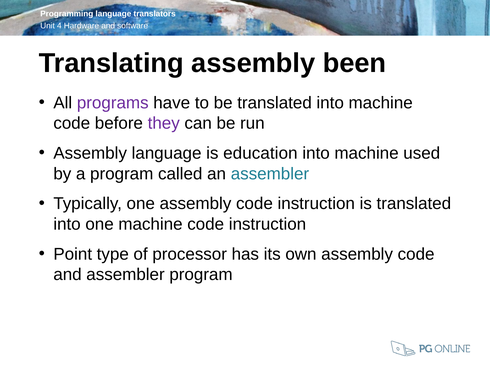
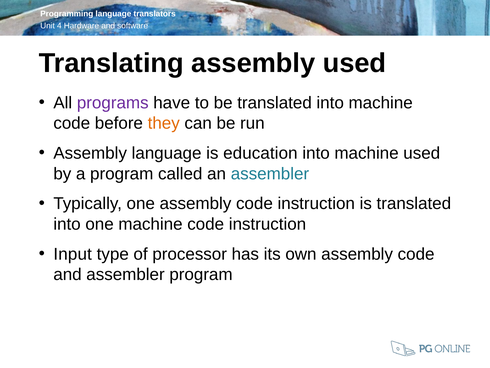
assembly been: been -> used (355, 63)
they colour: purple -> orange (164, 123)
Point: Point -> Input (73, 254)
